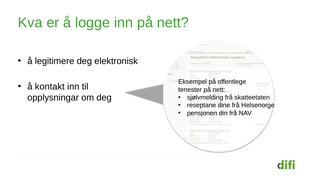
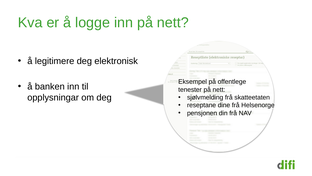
kontakt: kontakt -> banken (50, 86)
